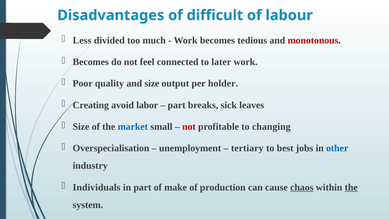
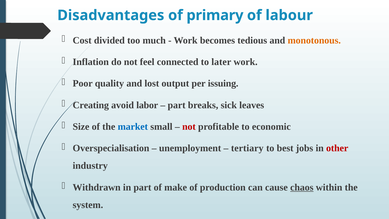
difficult: difficult -> primary (215, 15)
Less: Less -> Cost (82, 40)
monotonous colour: red -> orange (314, 40)
Becomes: Becomes -> Inflation (91, 62)
and size: size -> lost (152, 83)
holder: holder -> issuing (223, 83)
changing: changing -> economic (271, 127)
other colour: blue -> red (337, 148)
Individuals: Individuals -> Withdrawn (97, 187)
the underline: present -> none (351, 187)
